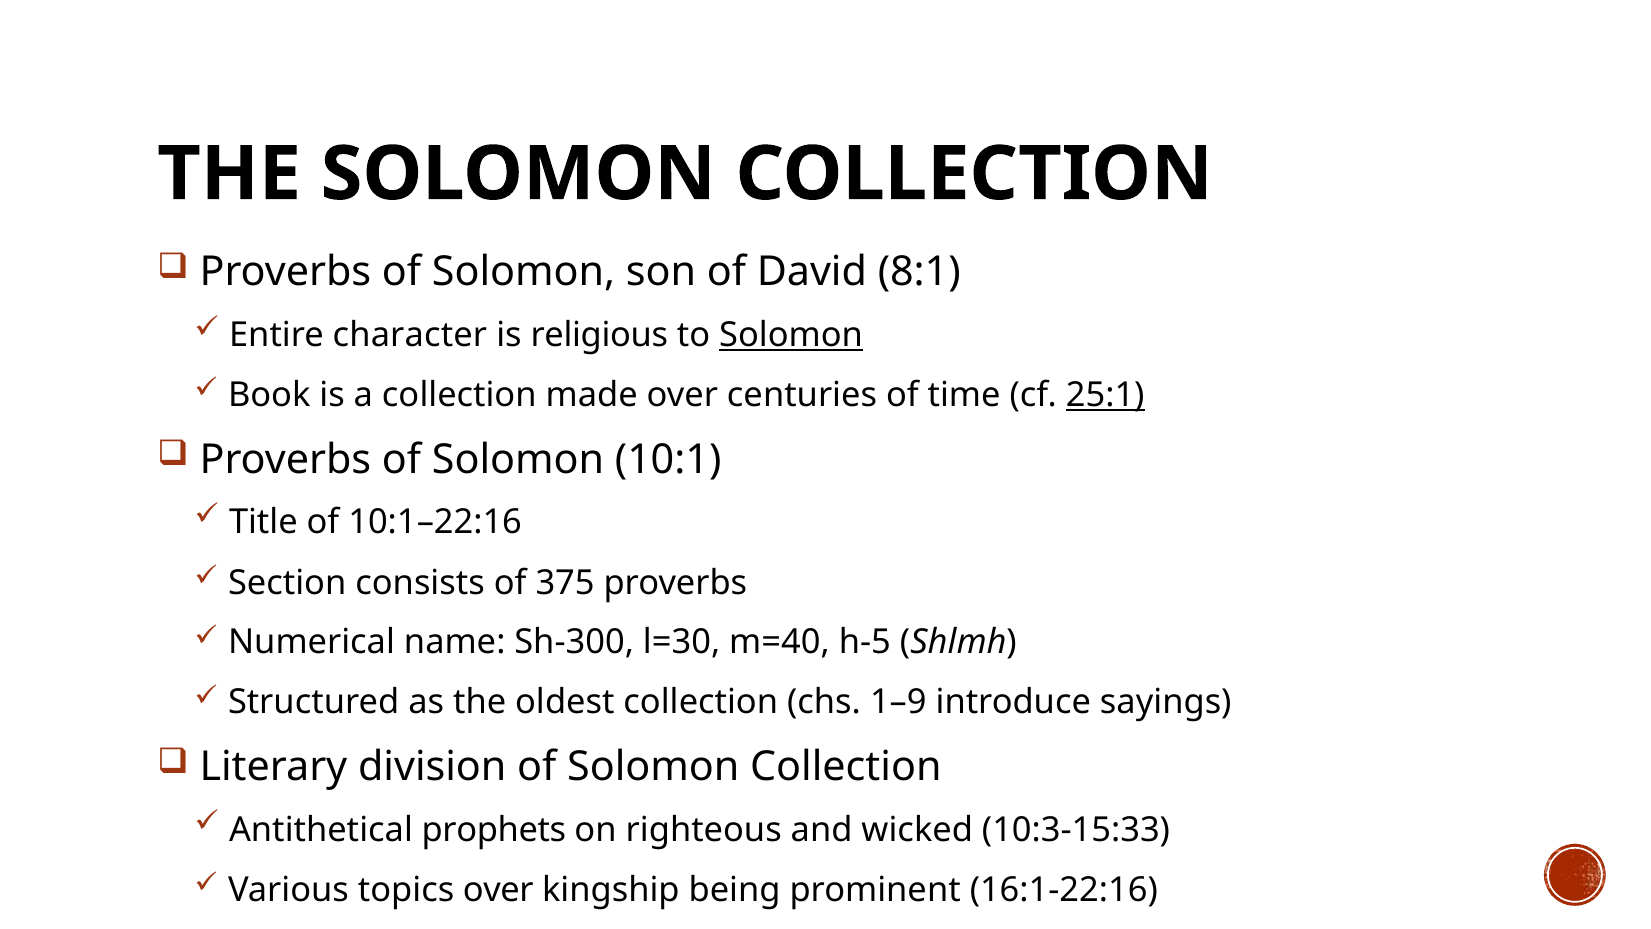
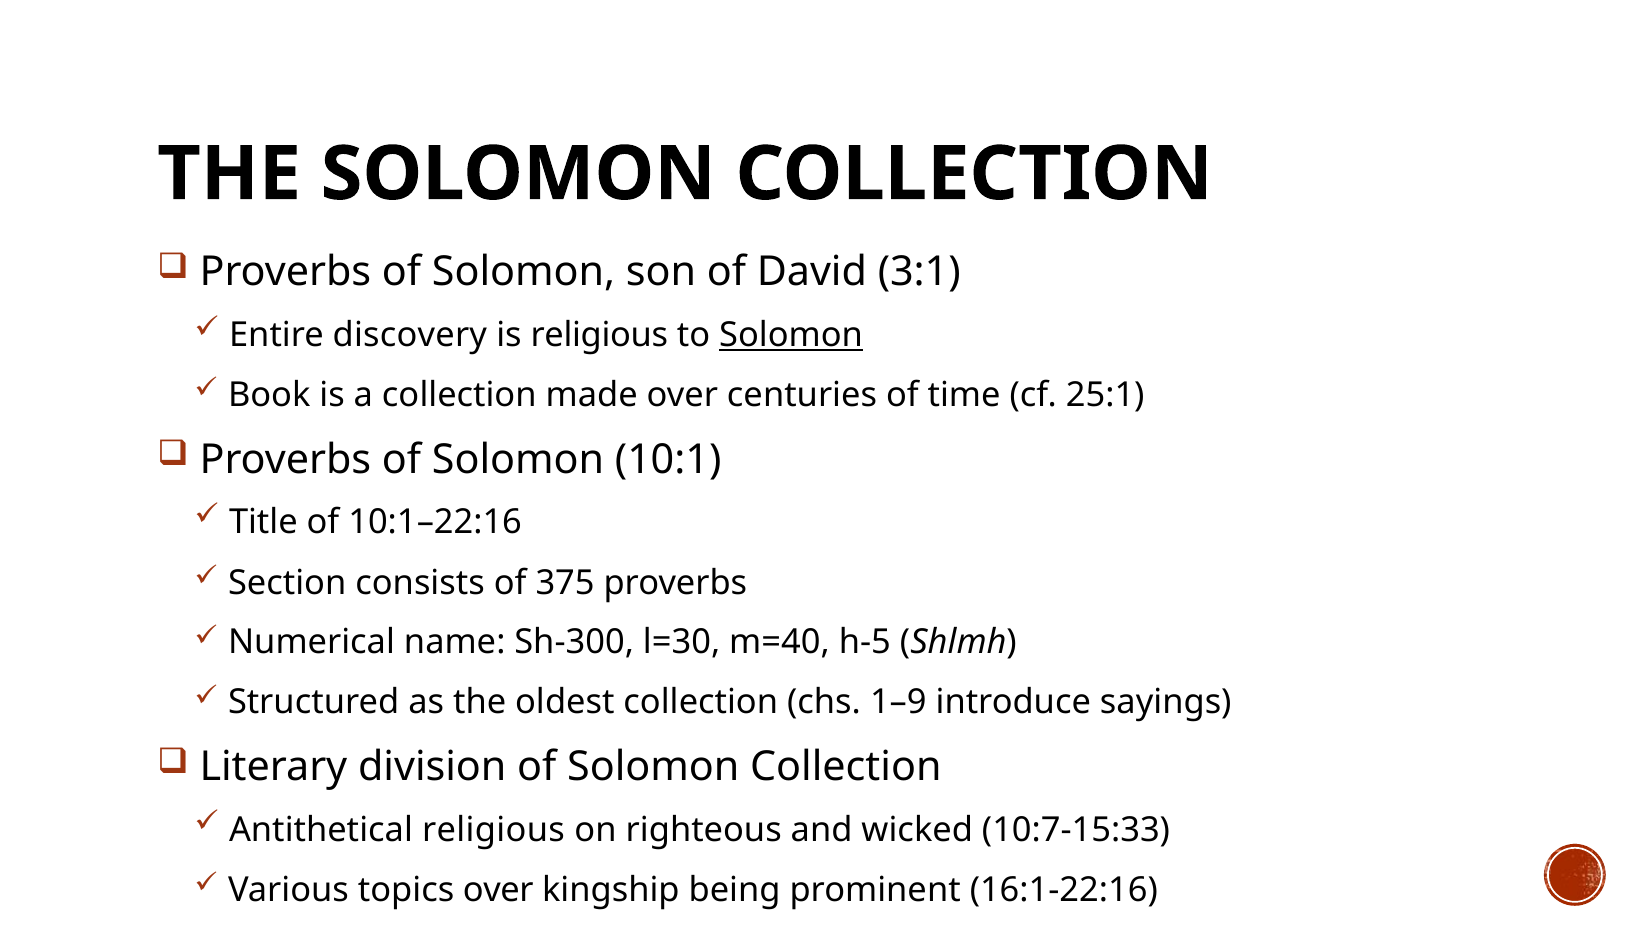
8:1: 8:1 -> 3:1 (919, 272)
character: character -> discovery (410, 335)
25:1 underline: present -> none (1105, 395)
Antithetical prophets: prophets -> religious (494, 829)
10:3-15:33: 10:3-15:33 -> 10:7-15:33 (1076, 829)
